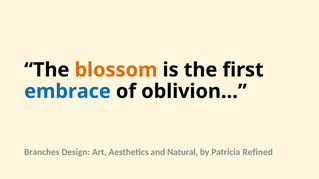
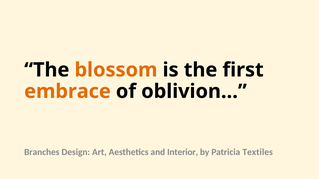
embrace colour: blue -> orange (67, 92)
Natural: Natural -> Interior (183, 153)
Refined: Refined -> Textiles (258, 153)
